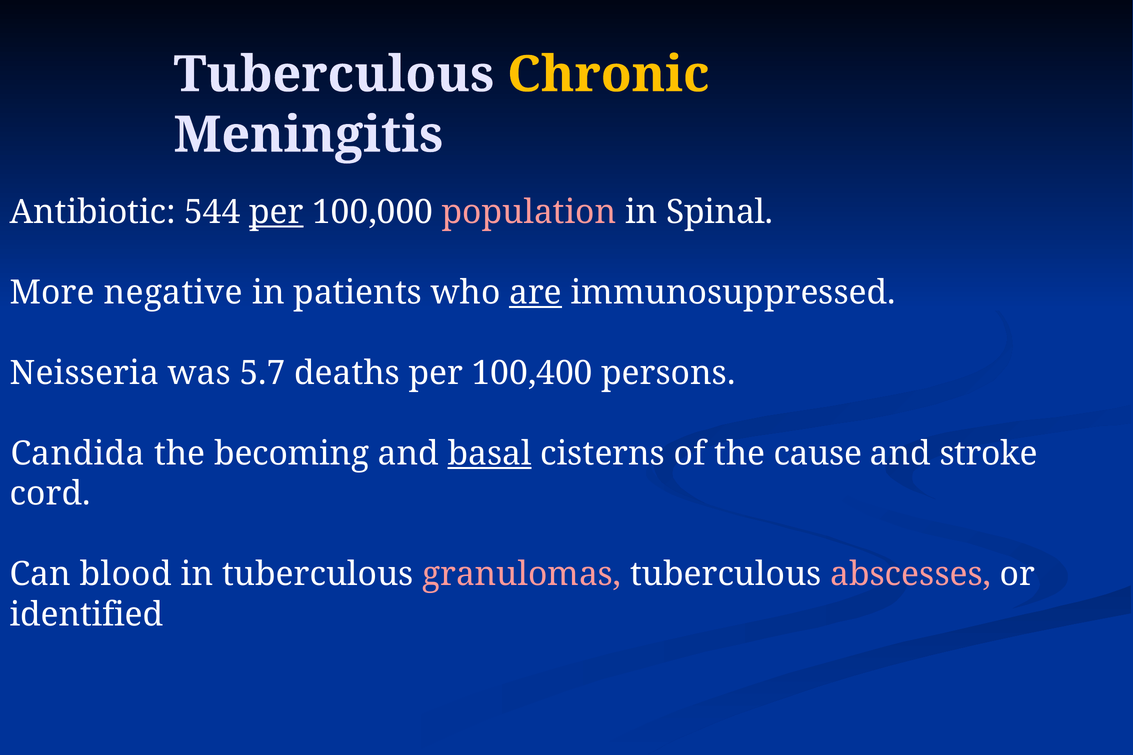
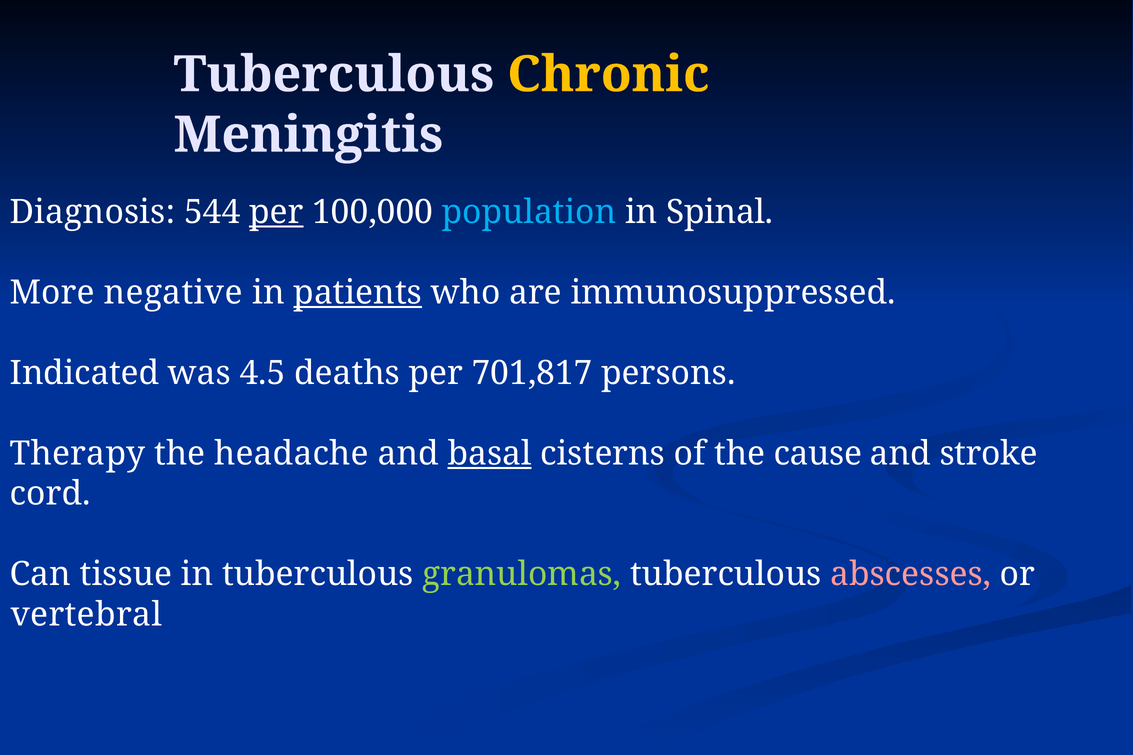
Antibiotic: Antibiotic -> Diagnosis (93, 212)
population colour: pink -> light blue (529, 212)
patients underline: none -> present (358, 293)
are underline: present -> none (535, 293)
Neisseria: Neisseria -> Indicated (85, 373)
5.7: 5.7 -> 4.5 (262, 373)
100,400: 100,400 -> 701,817 (532, 373)
Candida: Candida -> Therapy (78, 454)
becoming: becoming -> headache (291, 454)
blood: blood -> tissue (126, 575)
granulomas colour: pink -> light green (522, 575)
identified: identified -> vertebral (86, 615)
